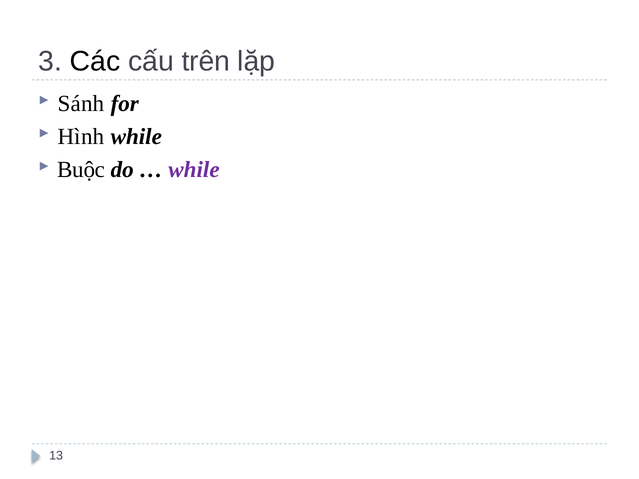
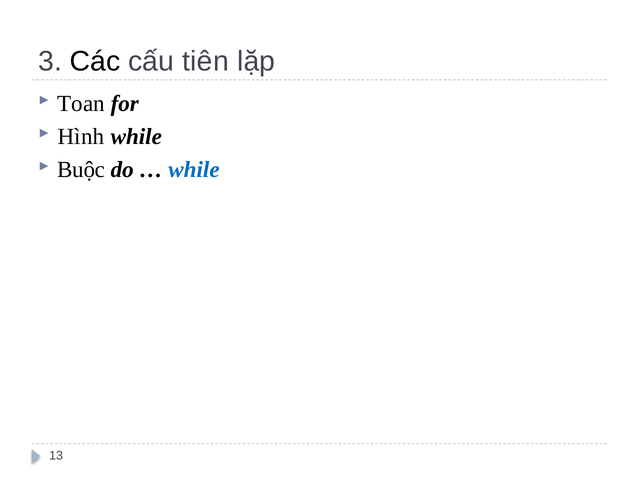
trên: trên -> tiên (206, 62)
Sánh: Sánh -> Toan (81, 104)
while colour: purple -> blue (194, 170)
